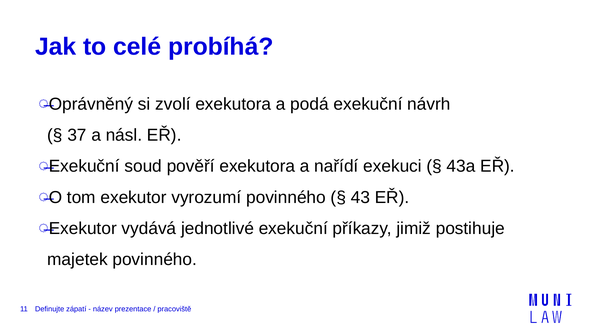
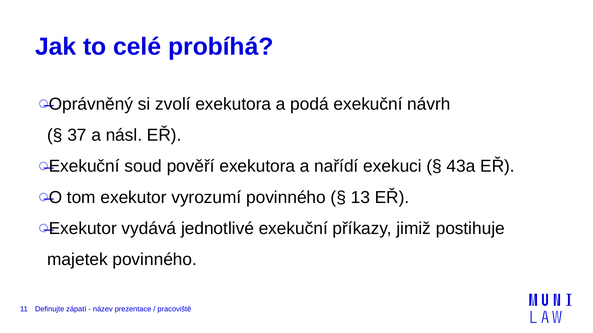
43: 43 -> 13 (360, 198)
